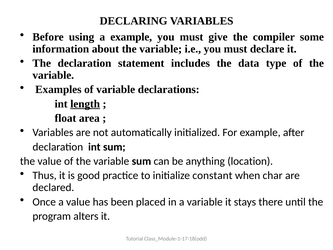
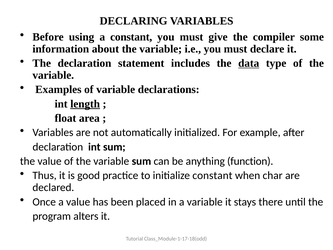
a example: example -> constant (131, 37)
data underline: none -> present (249, 63)
location: location -> function (250, 161)
